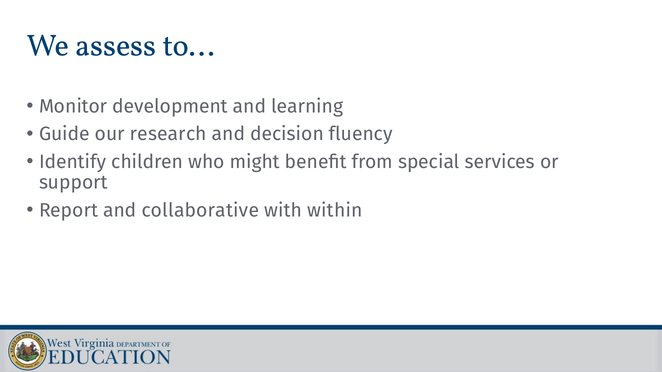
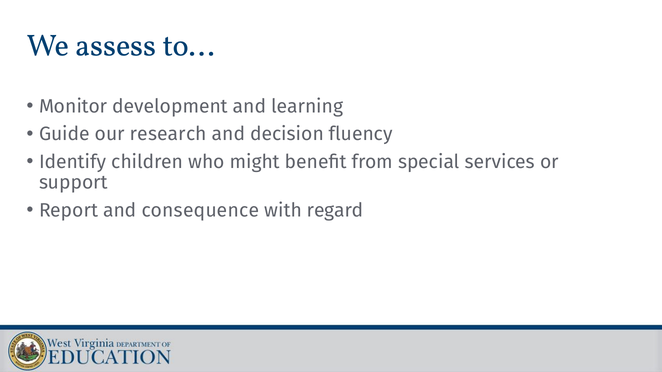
collaborative: collaborative -> consequence (200, 210)
within: within -> regard (335, 210)
